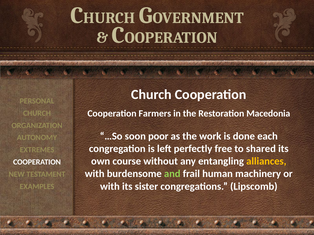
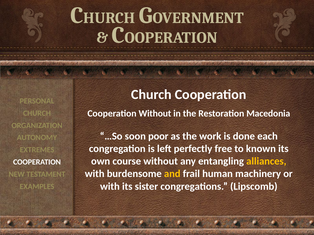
Cooperation Farmers: Farmers -> Without (155, 114)
shared: shared -> known (261, 149)
and colour: light green -> yellow (172, 174)
